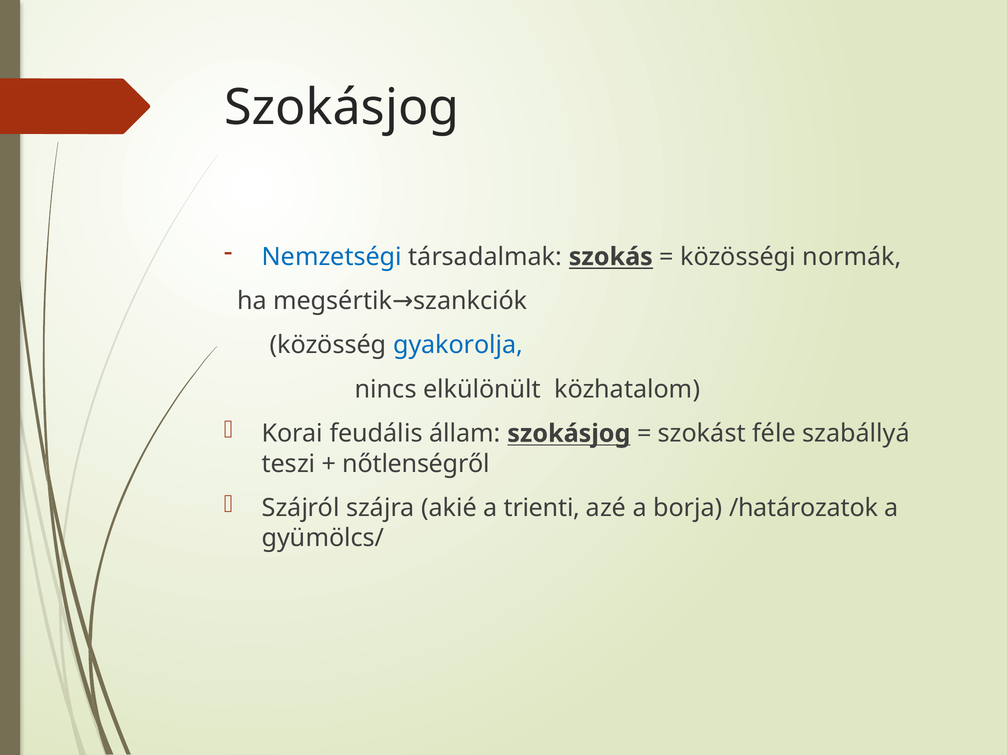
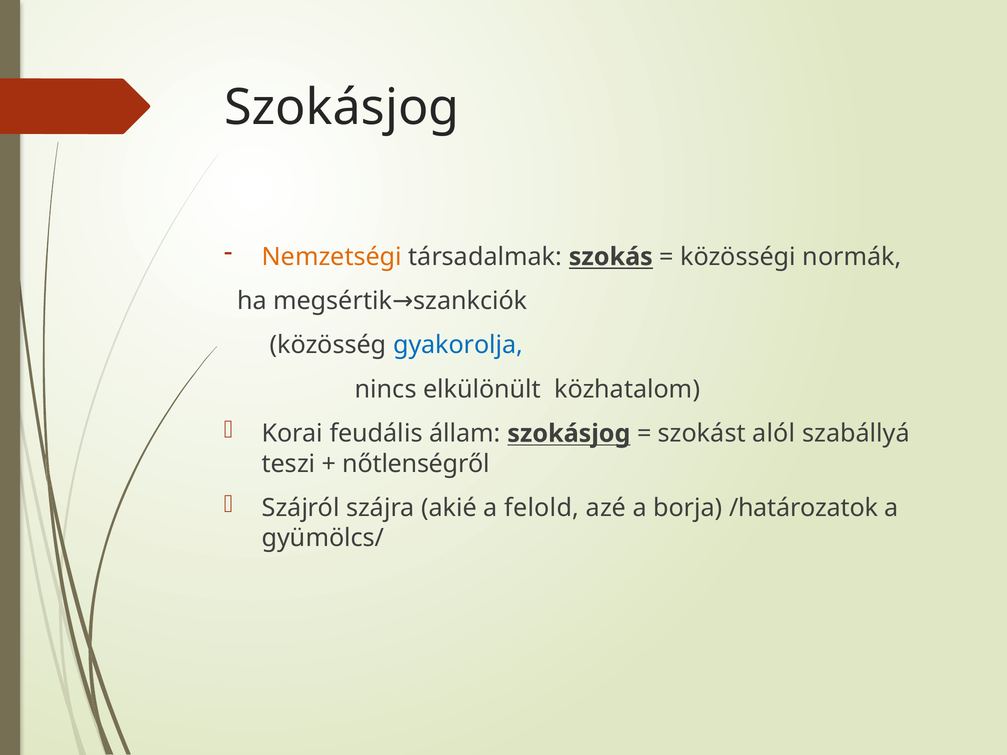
Nemzetségi colour: blue -> orange (332, 257)
féle: féle -> alól (774, 434)
trienti: trienti -> felold (542, 508)
